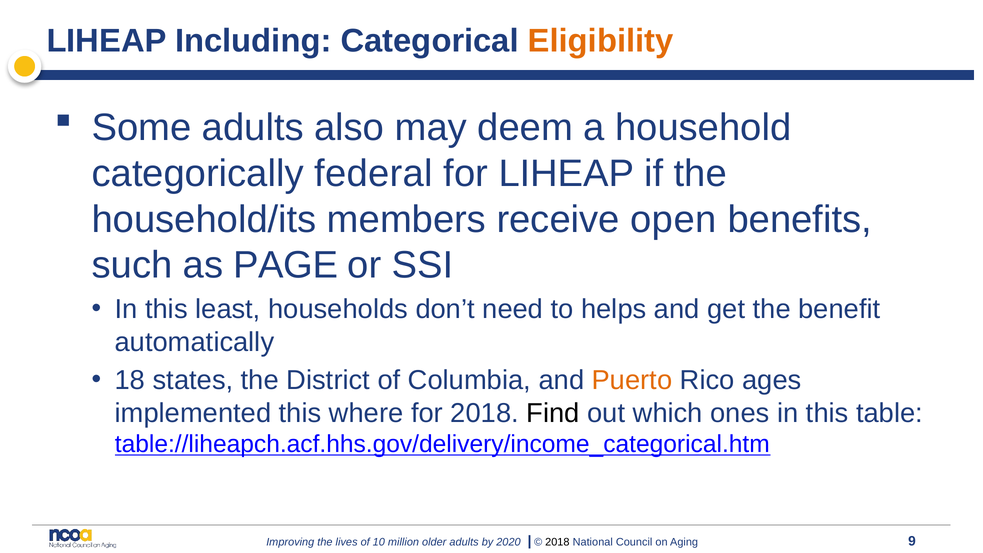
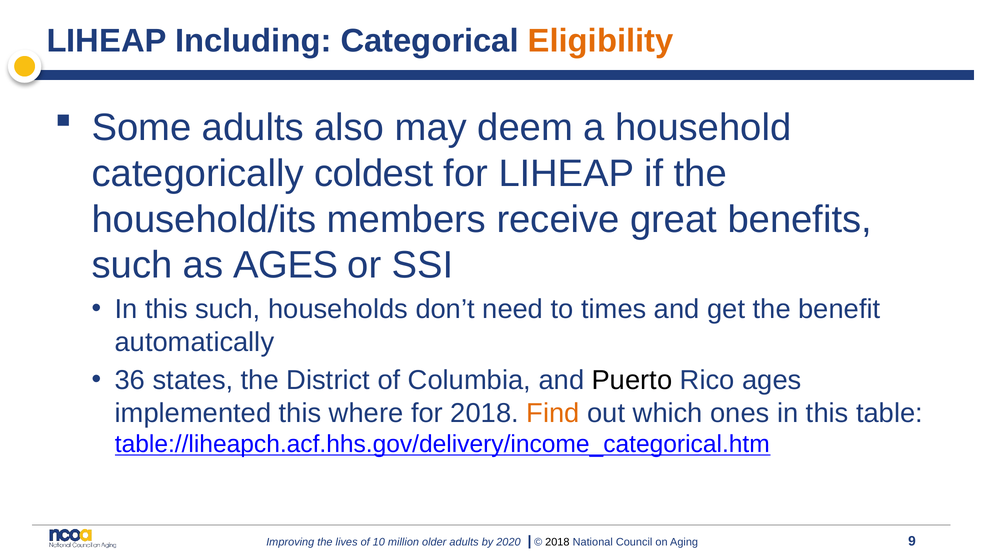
federal: federal -> coldest (374, 174)
open: open -> great (674, 219)
as PAGE: PAGE -> AGES (286, 265)
this least: least -> such (228, 309)
helps: helps -> times (614, 309)
18: 18 -> 36 (130, 380)
Puerto colour: orange -> black (632, 380)
Find colour: black -> orange (553, 413)
